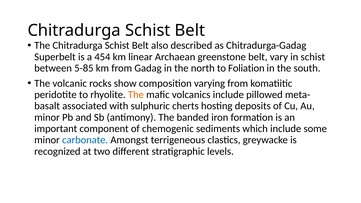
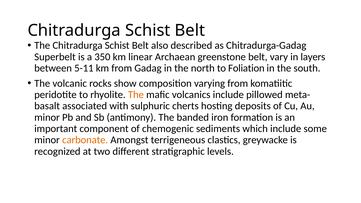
454: 454 -> 350 (102, 57)
in schist: schist -> layers (313, 57)
5-85: 5-85 -> 5-11 (84, 68)
carbonate colour: blue -> orange (85, 140)
